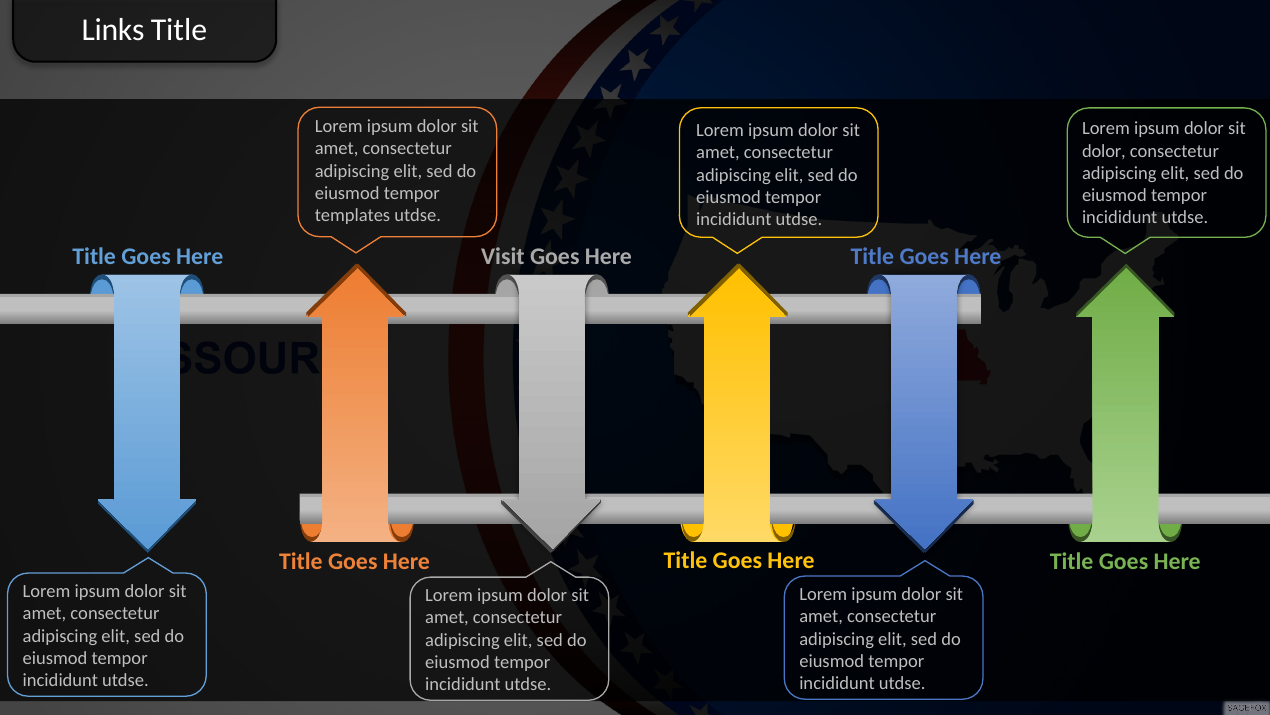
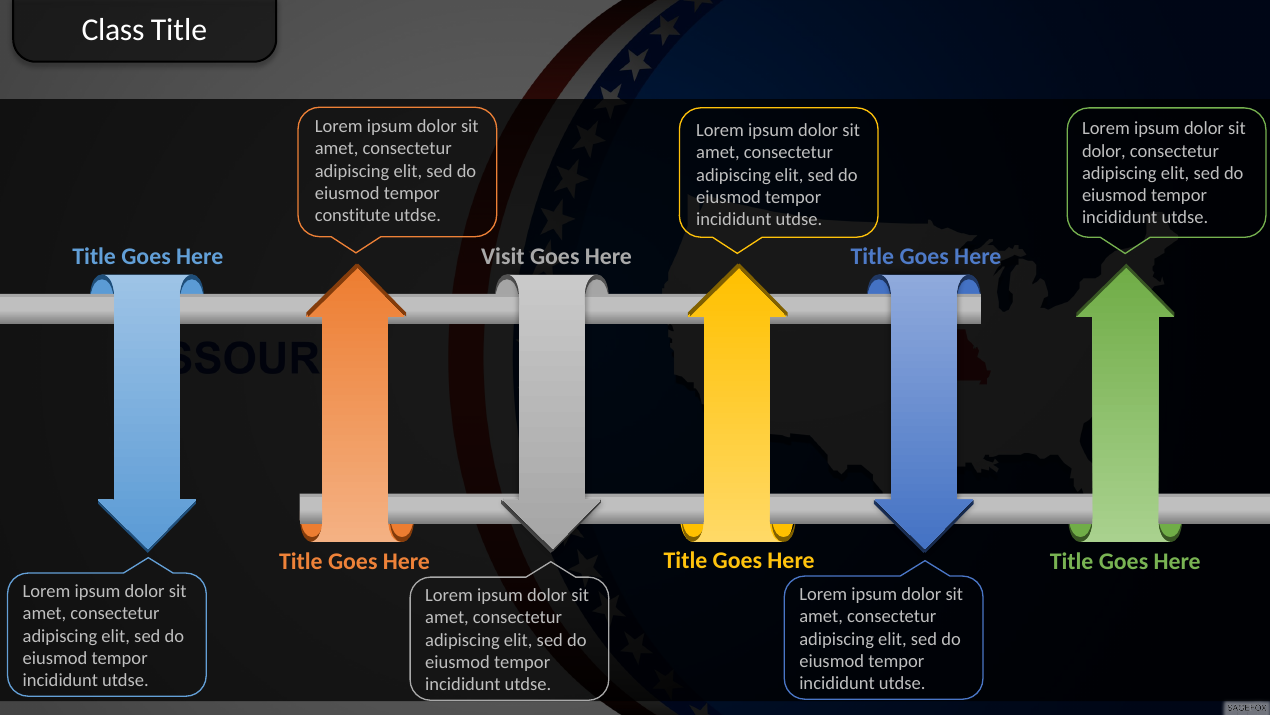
Links: Links -> Class (113, 30)
templates: templates -> constitute (353, 215)
